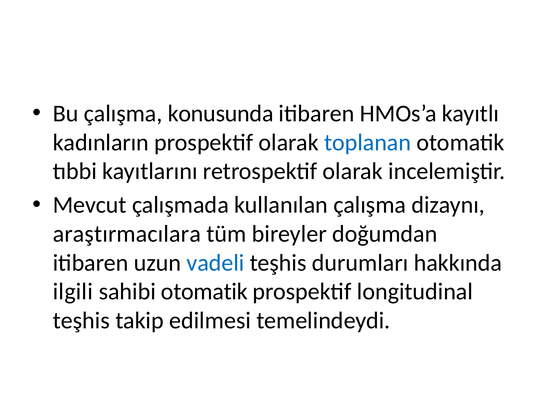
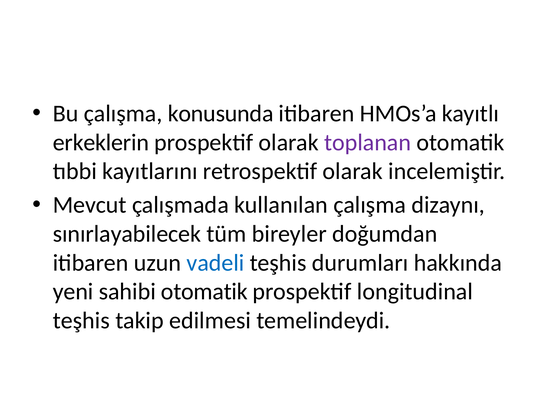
kadınların: kadınların -> erkeklerin (101, 142)
toplanan colour: blue -> purple (368, 142)
araştırmacılara: araştırmacılara -> sınırlayabilecek (127, 234)
ilgili: ilgili -> yeni (73, 291)
